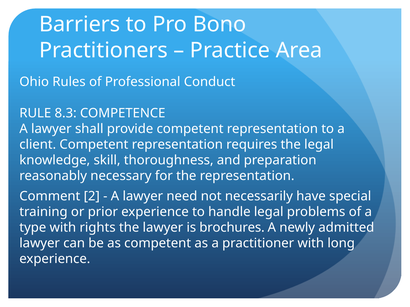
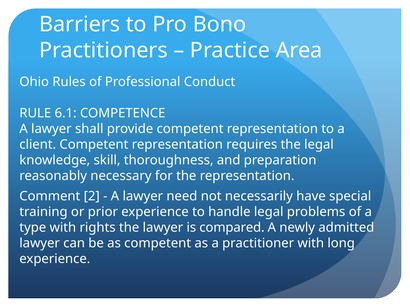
8.3: 8.3 -> 6.1 (66, 113)
brochures: brochures -> compared (232, 228)
